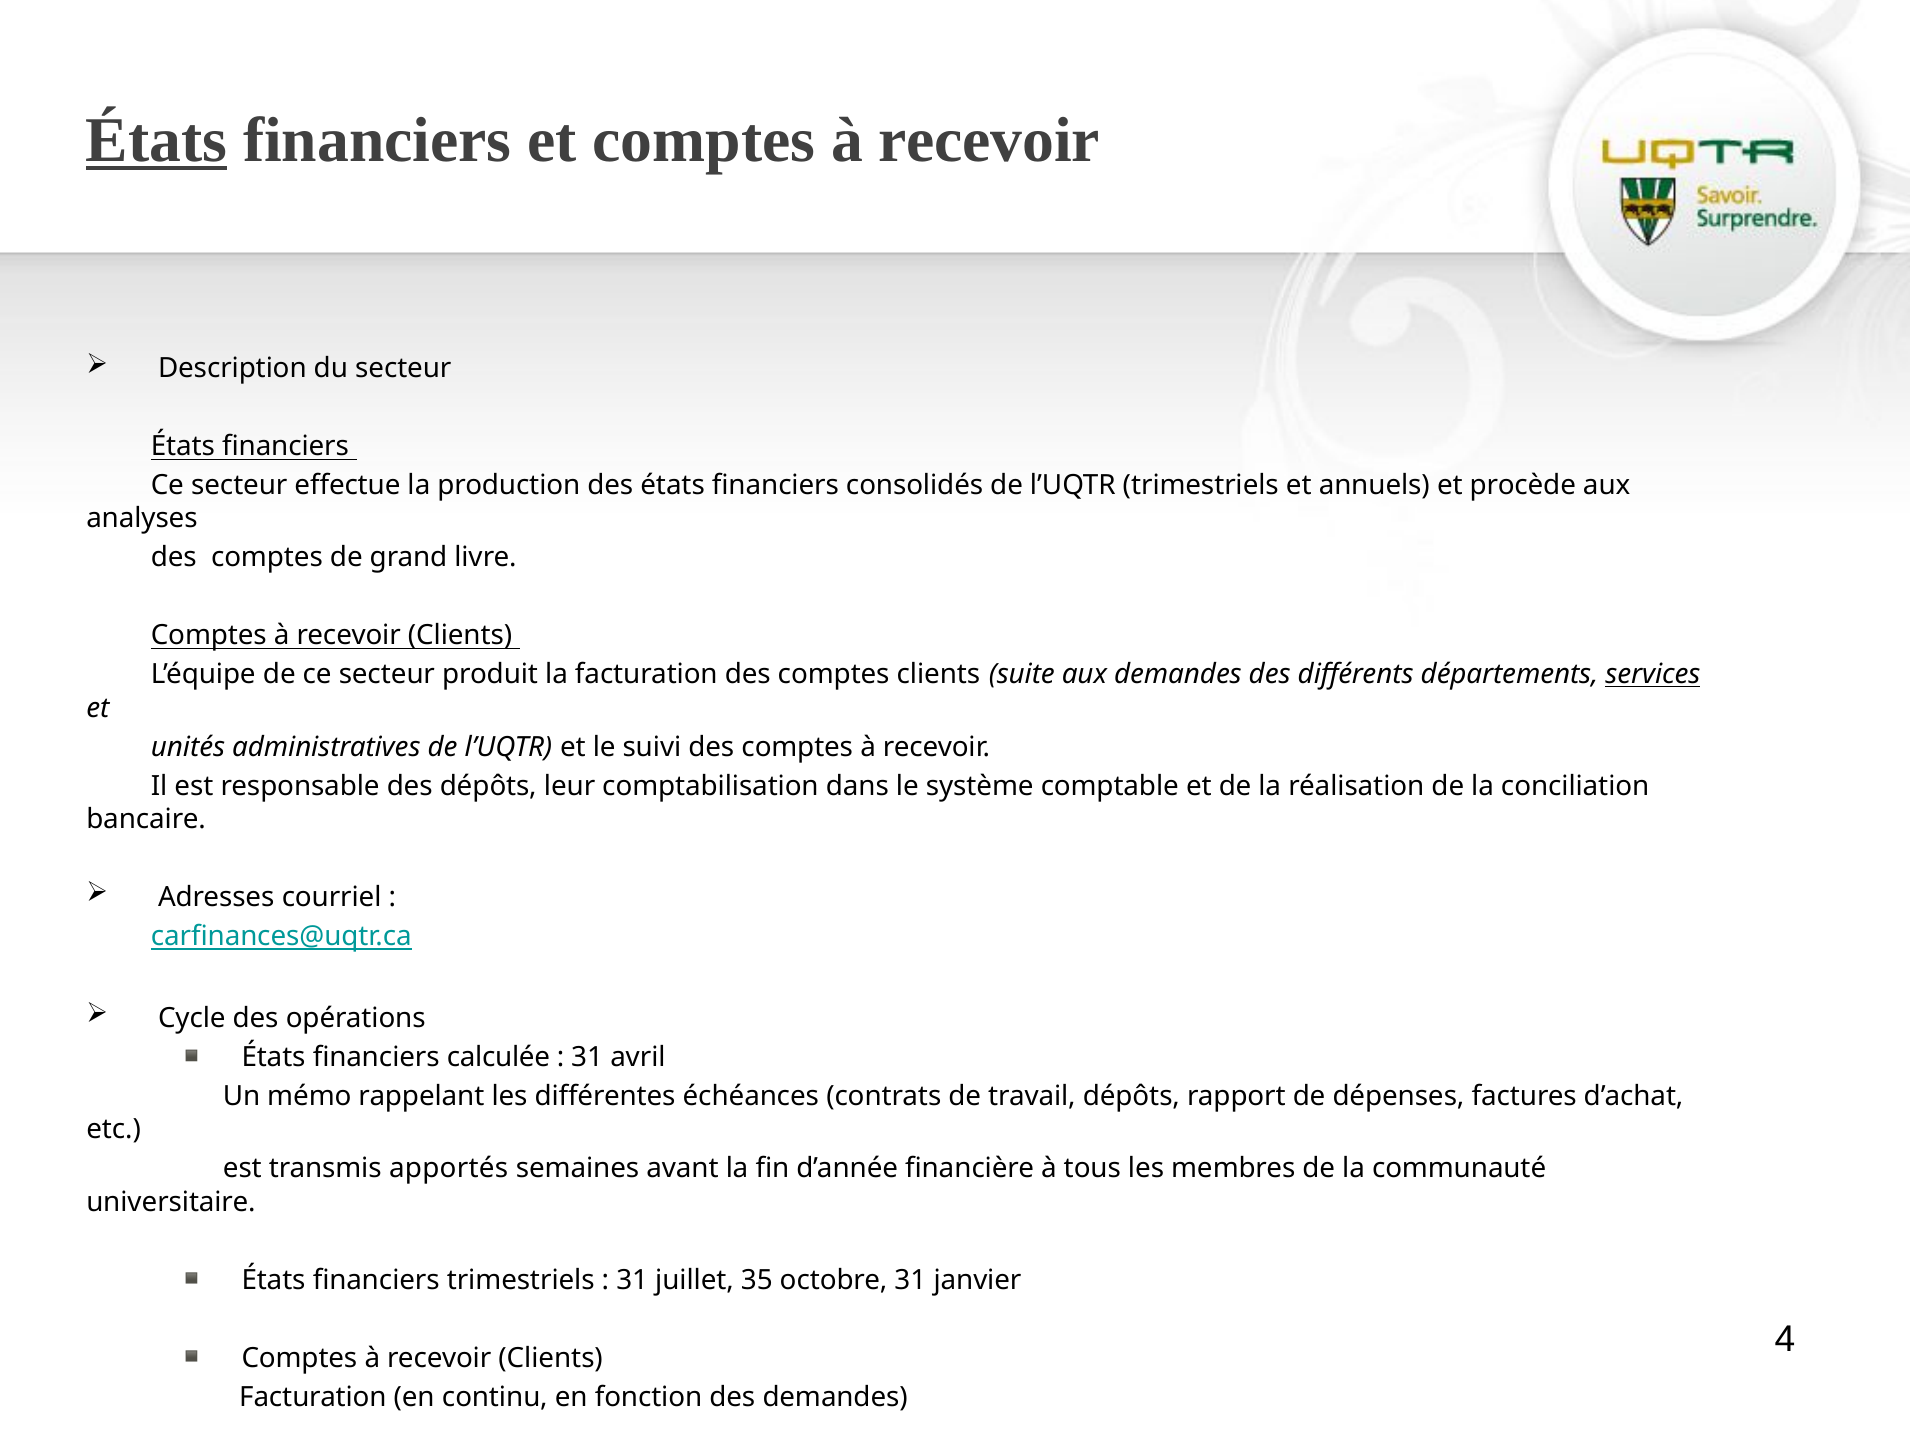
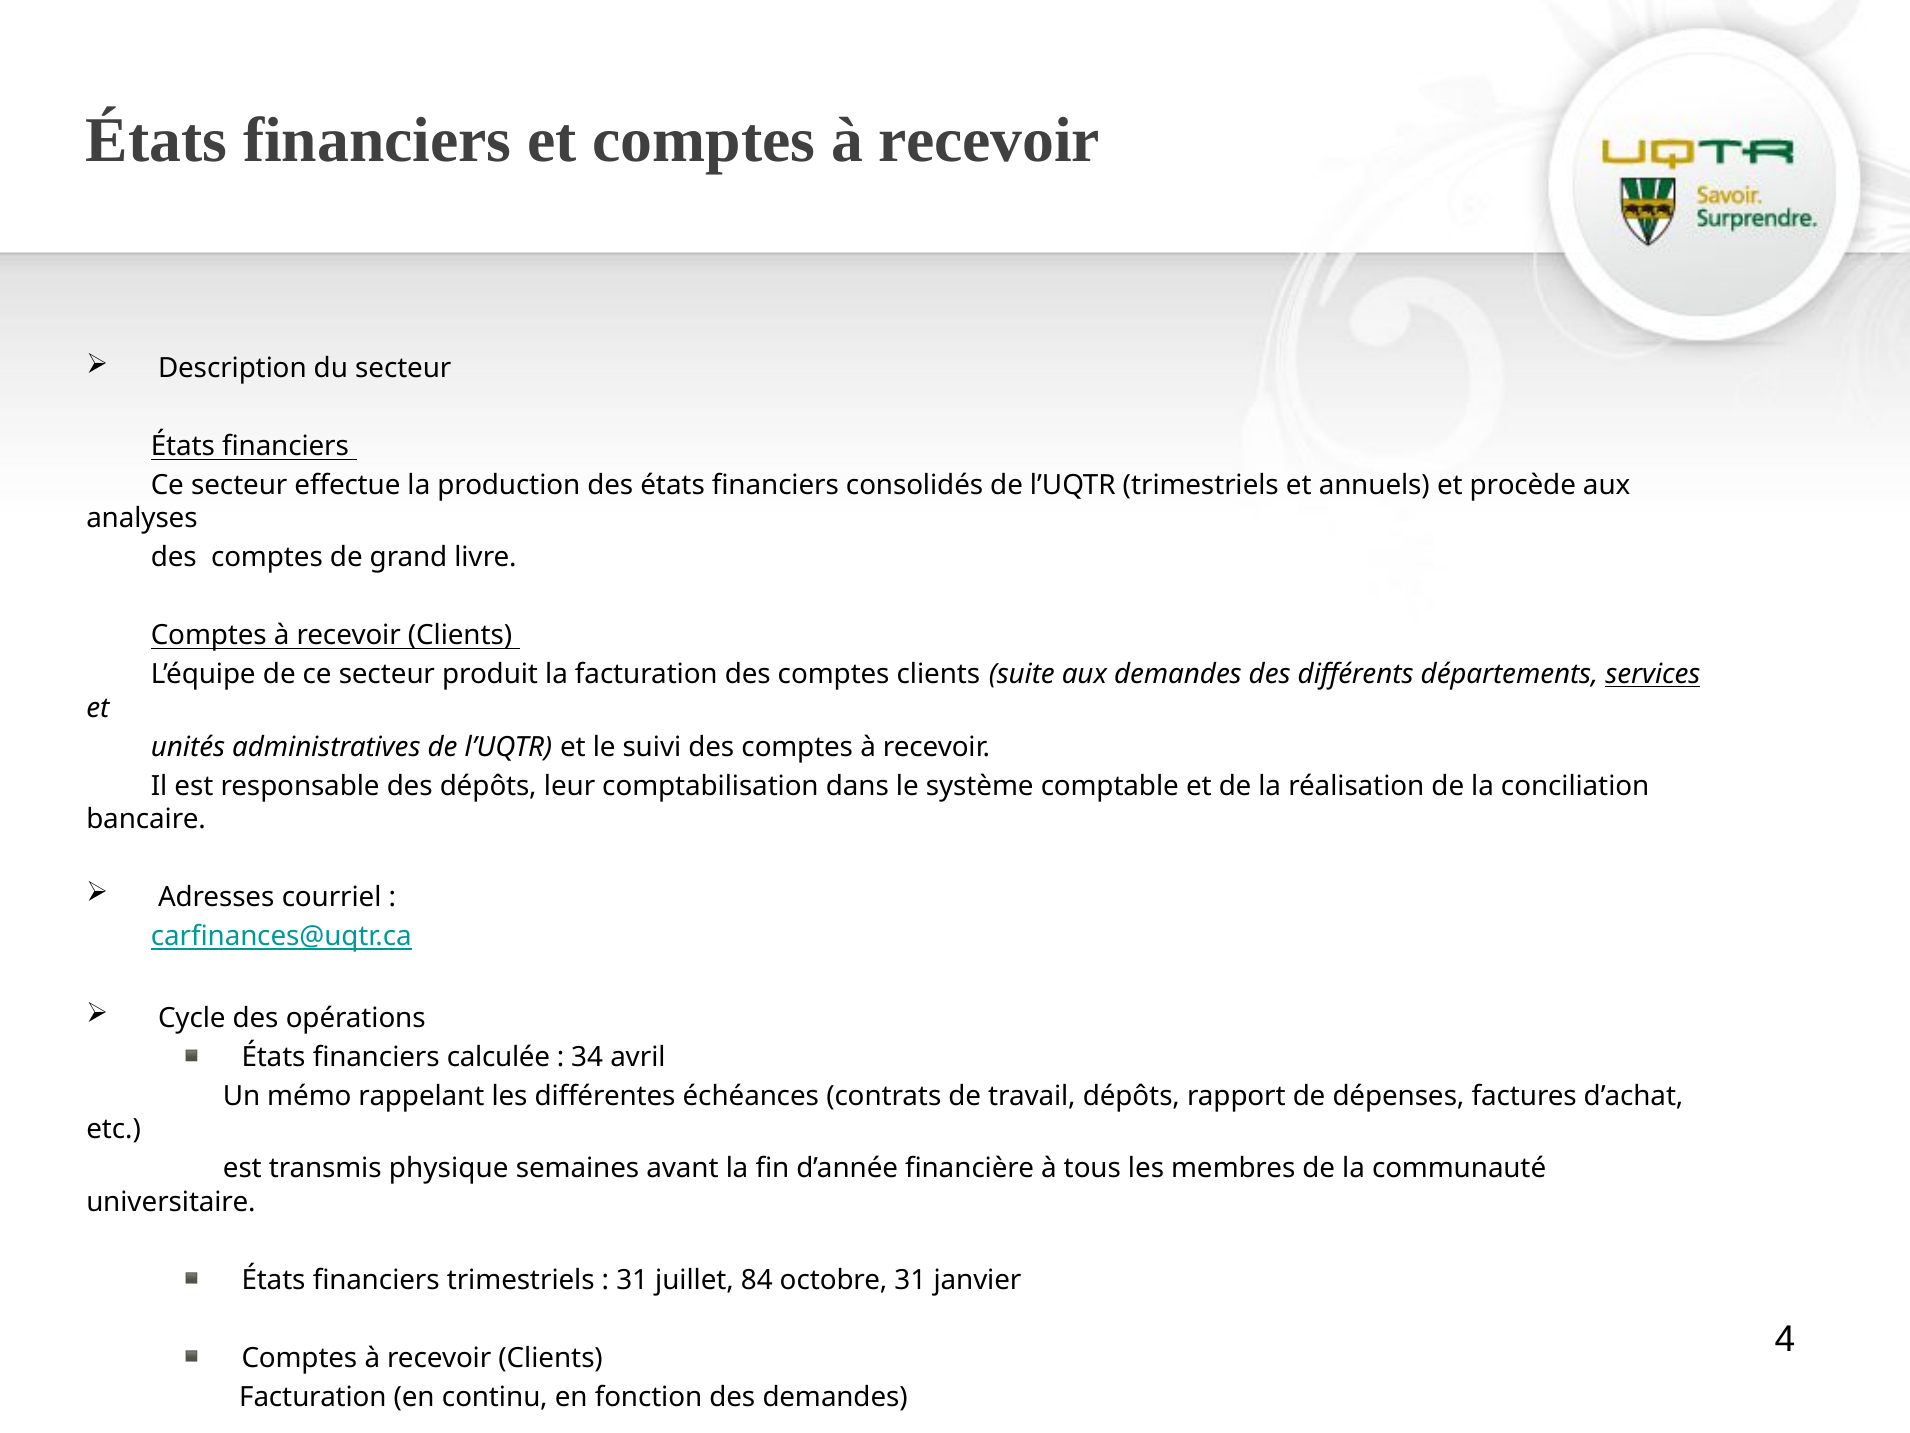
États underline: present -> none (157, 141)
31: 31 -> 34 (587, 1057)
apportés: apportés -> physique (449, 1168)
35: 35 -> 84 (757, 1280)
